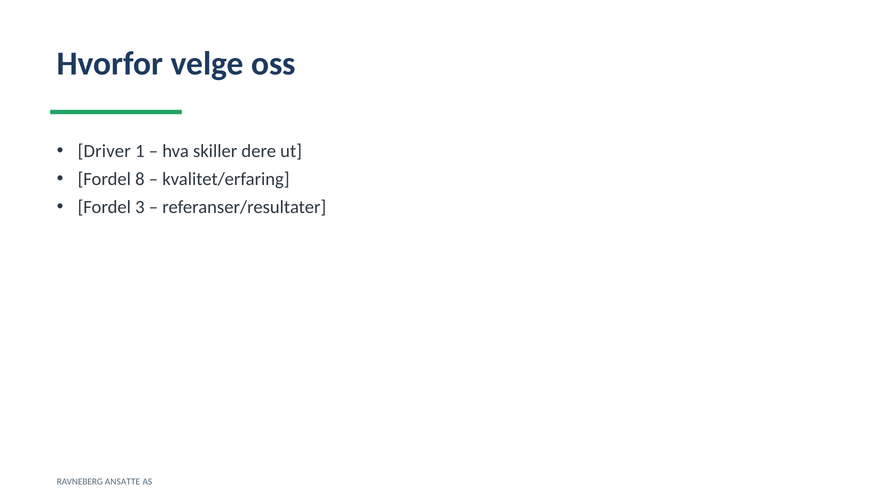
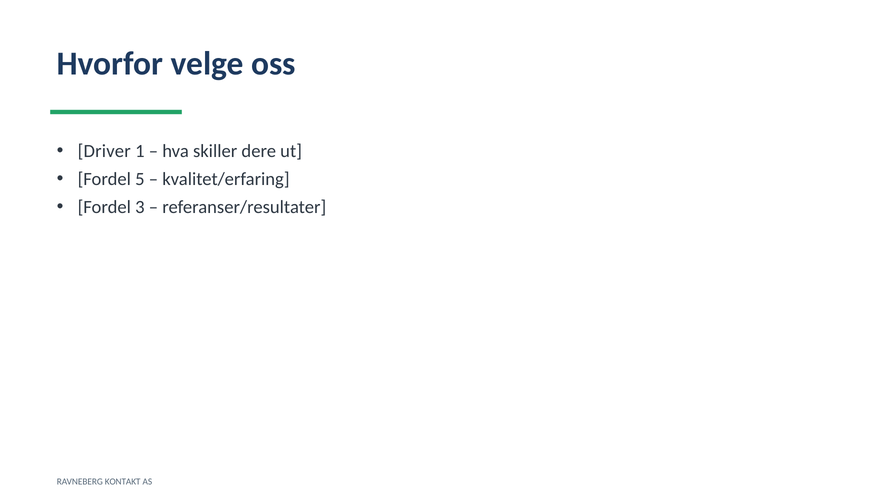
8: 8 -> 5 (140, 179)
ANSATTE: ANSATTE -> KONTAKT (123, 481)
